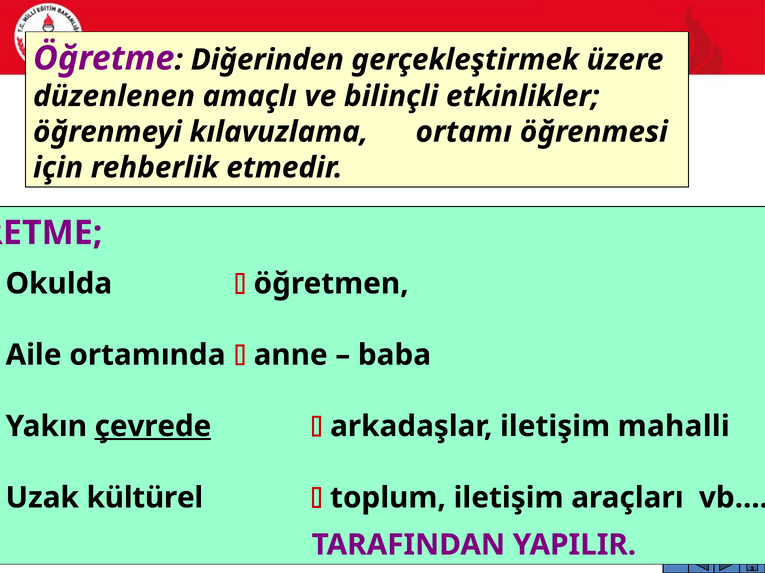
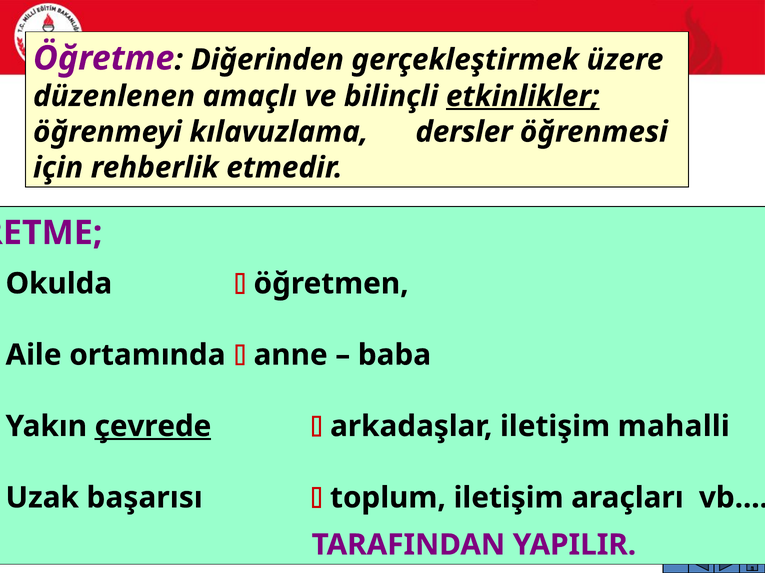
etkinlikler underline: none -> present (523, 96)
ortamı: ortamı -> dersler (464, 132)
kültürel: kültürel -> başarısı (145, 498)
